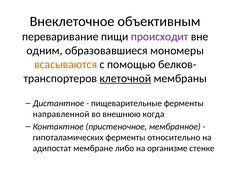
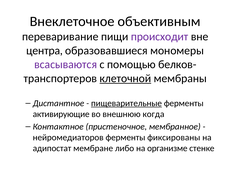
одним: одним -> центра (45, 51)
всасываются colour: orange -> purple (66, 64)
пищеварительные underline: none -> present (126, 103)
направленной: направленной -> активирующие (61, 114)
гипоталамических: гипоталамических -> нейромедиаторов (68, 137)
относительно: относительно -> фиксированы (174, 137)
